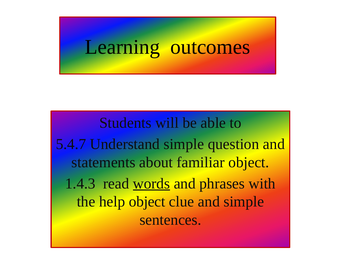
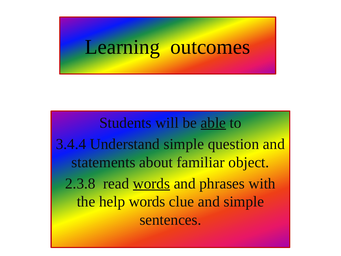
able underline: none -> present (213, 123)
5.4.7: 5.4.7 -> 3.4.4 (71, 144)
1.4.3: 1.4.3 -> 2.3.8 (80, 183)
help object: object -> words (147, 202)
